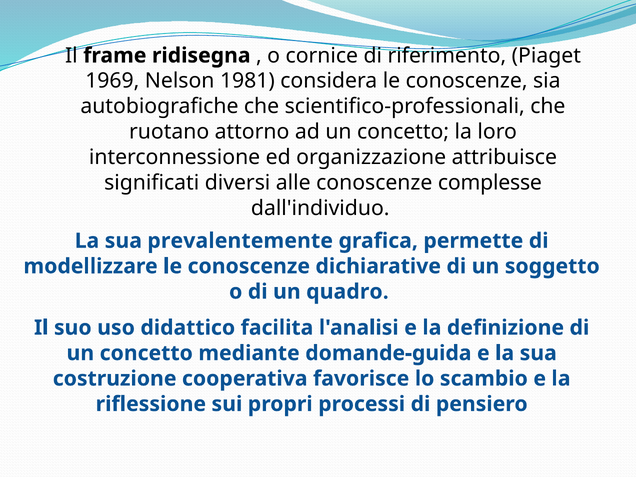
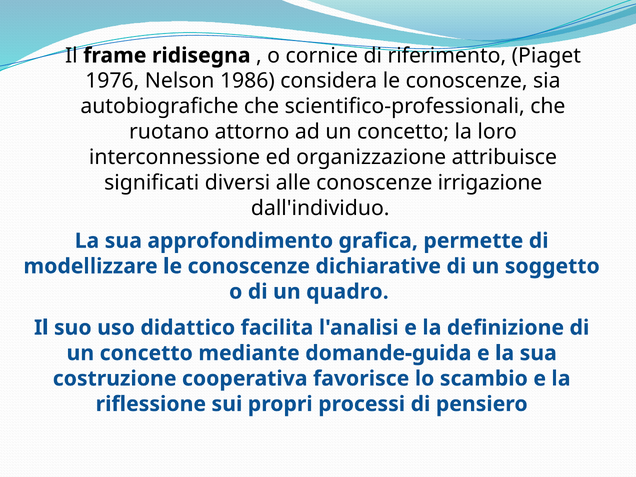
1969: 1969 -> 1976 (112, 81)
1981: 1981 -> 1986 (247, 81)
complesse: complesse -> irrigazione (490, 183)
prevalentemente: prevalentemente -> approfondimento (240, 241)
